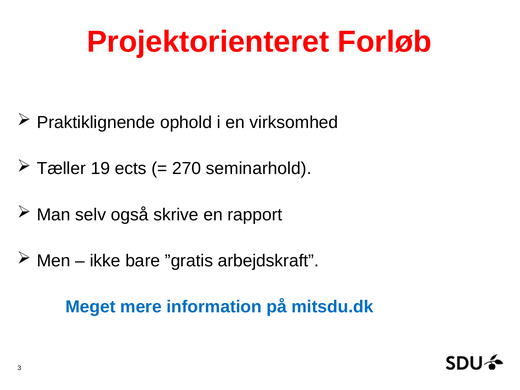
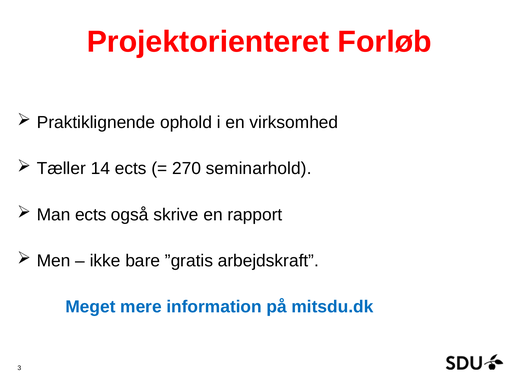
19: 19 -> 14 (100, 169)
Man selv: selv -> ects (91, 215)
